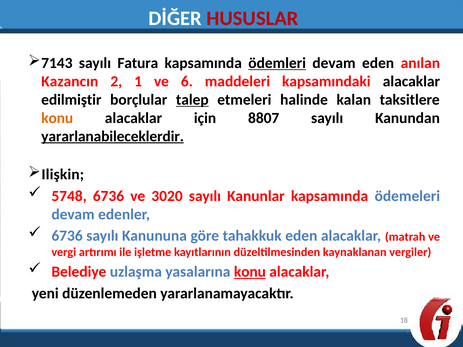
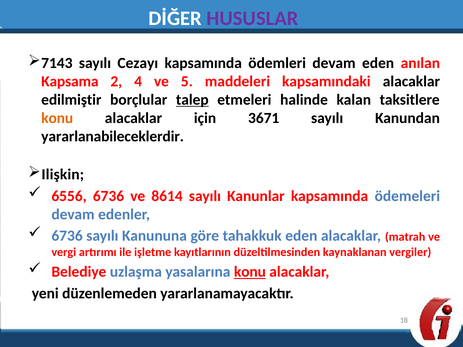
HUSUSLAR colour: red -> purple (252, 18)
Fatura: Fatura -> Cezayı (138, 63)
ödemleri underline: present -> none (277, 63)
Kazancın: Kazancın -> Kapsama (70, 81)
1: 1 -> 4 (138, 81)
6: 6 -> 5 (187, 81)
8807: 8807 -> 3671 (264, 118)
yararlanabileceklerdir underline: present -> none (113, 136)
5748: 5748 -> 6556 (69, 196)
3020: 3020 -> 8614 (167, 196)
